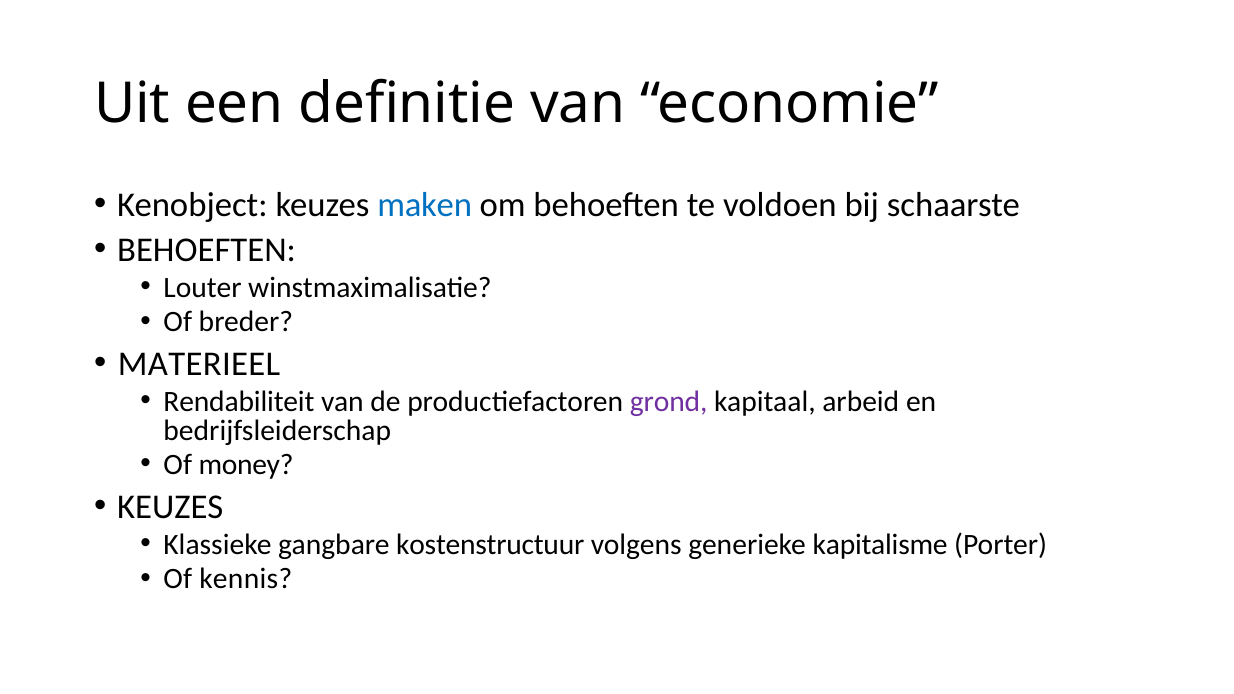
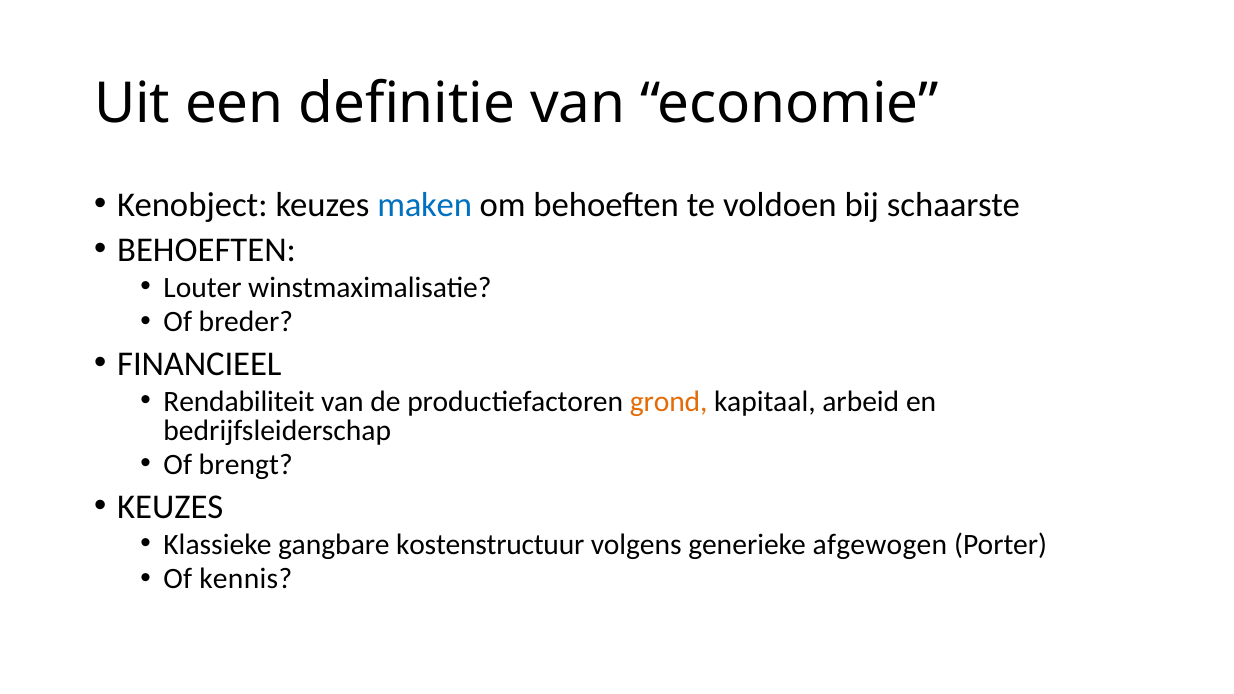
MATERIEEL: MATERIEEL -> FINANCIEEL (199, 365)
grond colour: purple -> orange (669, 402)
money: money -> brengt (246, 465)
kapitalisme: kapitalisme -> afgewogen (880, 545)
